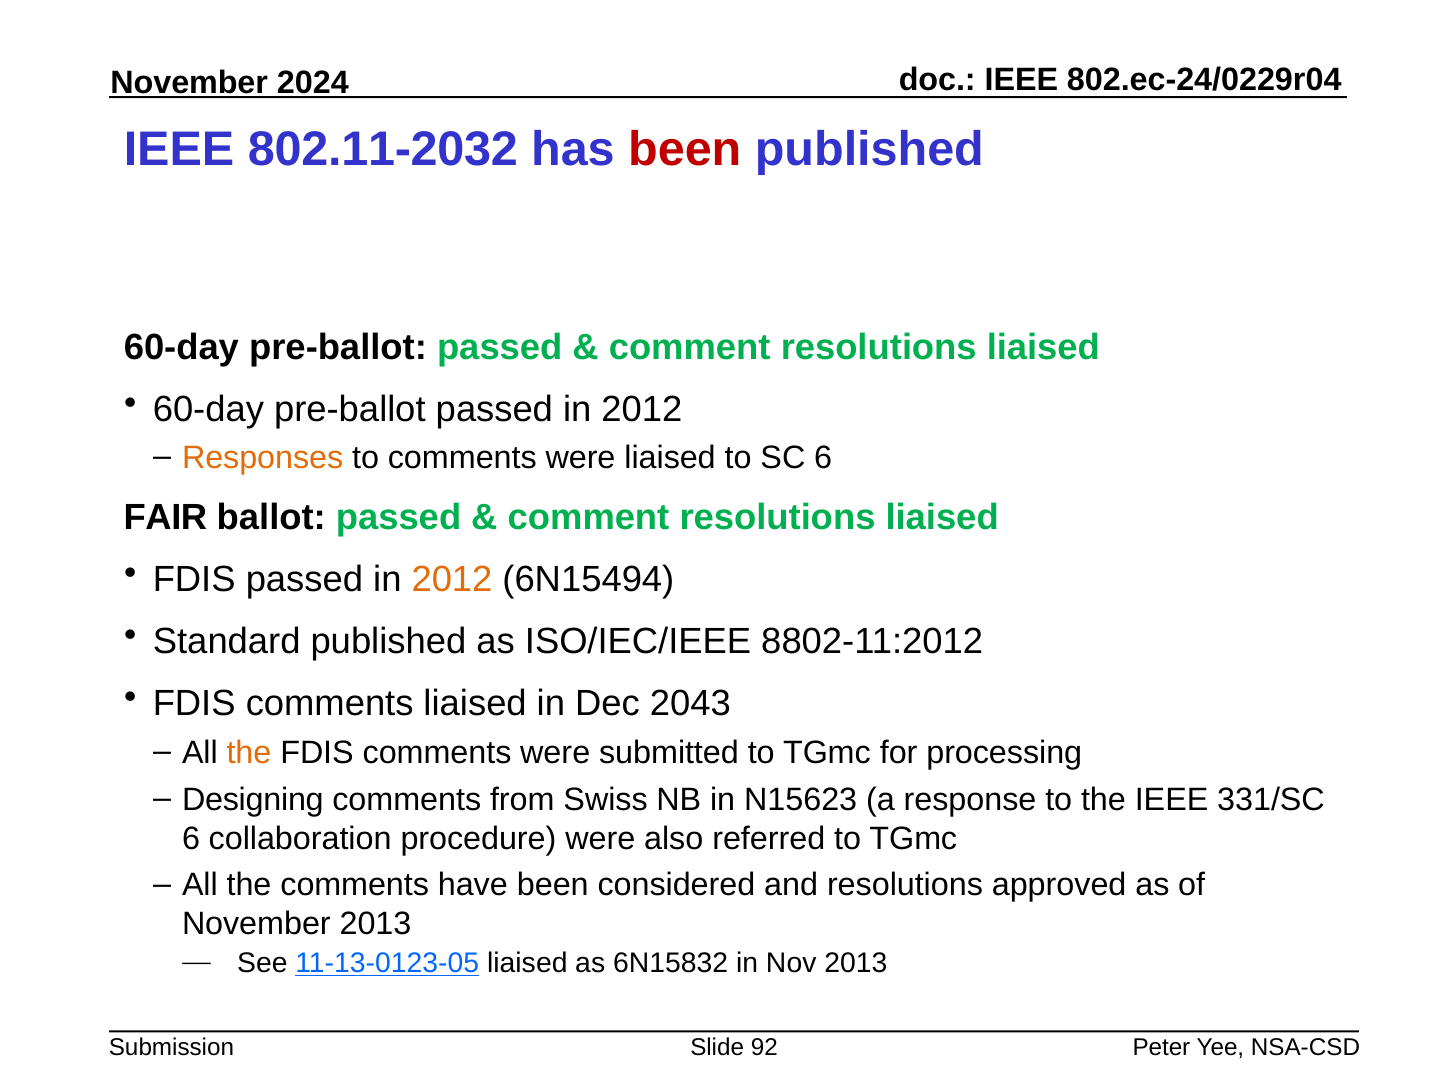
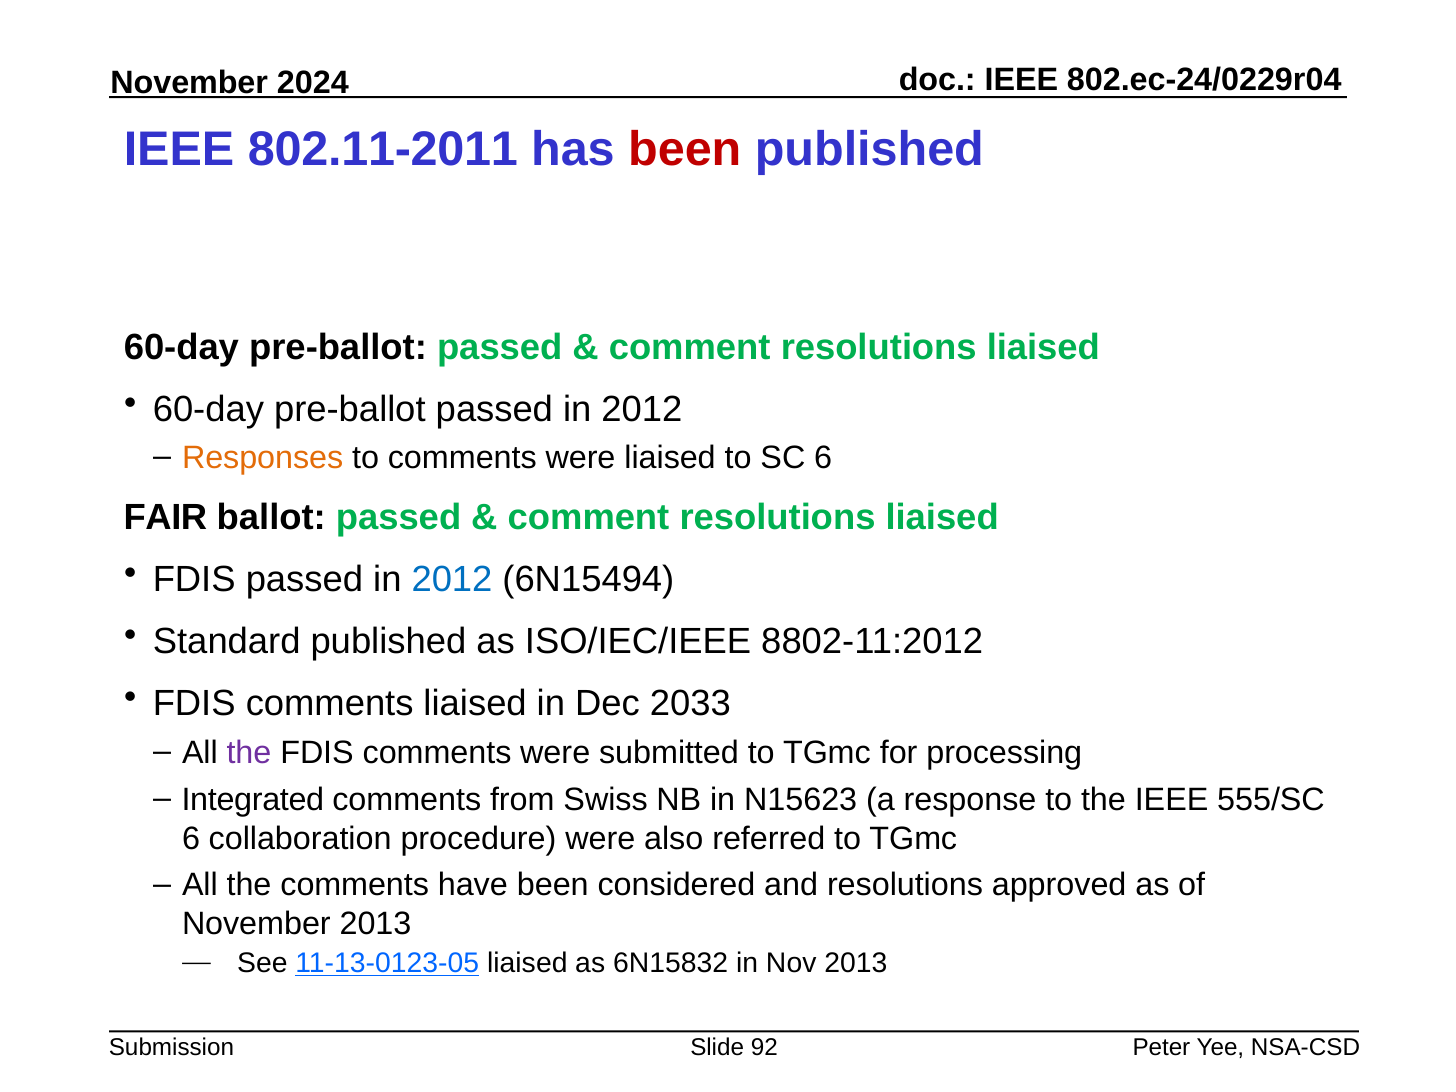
802.11-2032: 802.11-2032 -> 802.11-2011 (383, 149)
2012 colour: orange -> blue (452, 580)
2043: 2043 -> 2033 (690, 704)
the colour: orange -> purple (249, 753)
Designing: Designing -> Integrated (253, 800)
331/SC: 331/SC -> 555/SC (1271, 800)
